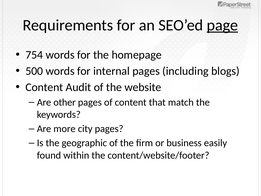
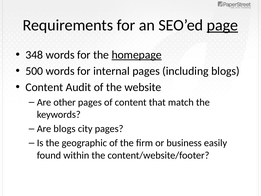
754: 754 -> 348 (34, 55)
homepage underline: none -> present (137, 55)
Are more: more -> blogs (64, 129)
